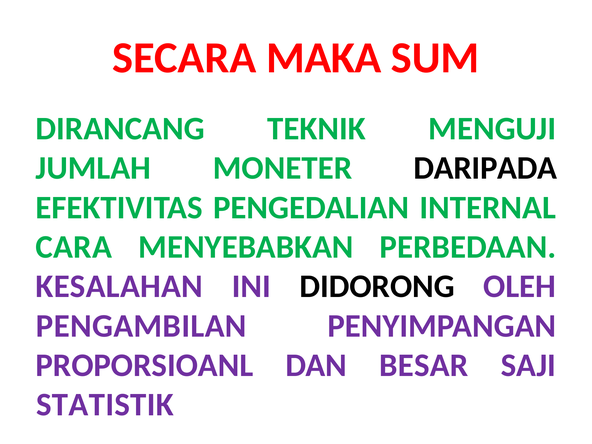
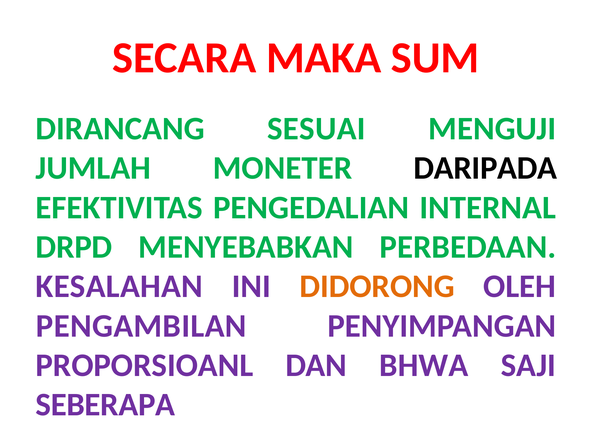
TEKNIK: TEKNIK -> SESUAI (316, 129)
CARA: CARA -> DRPD (74, 247)
DIDORONG colour: black -> orange (377, 286)
BESAR: BESAR -> BHWA (424, 365)
STATISTIK: STATISTIK -> SEBERAPA (105, 405)
